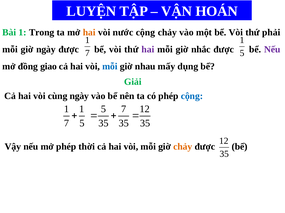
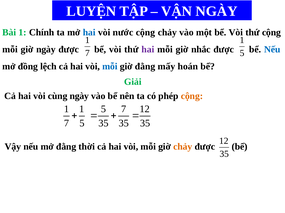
VẬN HOÁN: HOÁN -> NGÀY (217, 11)
Trong: Trong -> Chính (42, 32)
hai colour: orange -> blue (89, 32)
thứ phải: phải -> cộng (271, 32)
Nếu colour: purple -> blue (272, 50)
giao: giao -> lệch (48, 67)
giờ nhau: nhau -> đằng (145, 67)
dụng: dụng -> hoán (188, 67)
cộng colour: blue -> orange (192, 96)
mở phép: phép -> đằng (66, 147)
